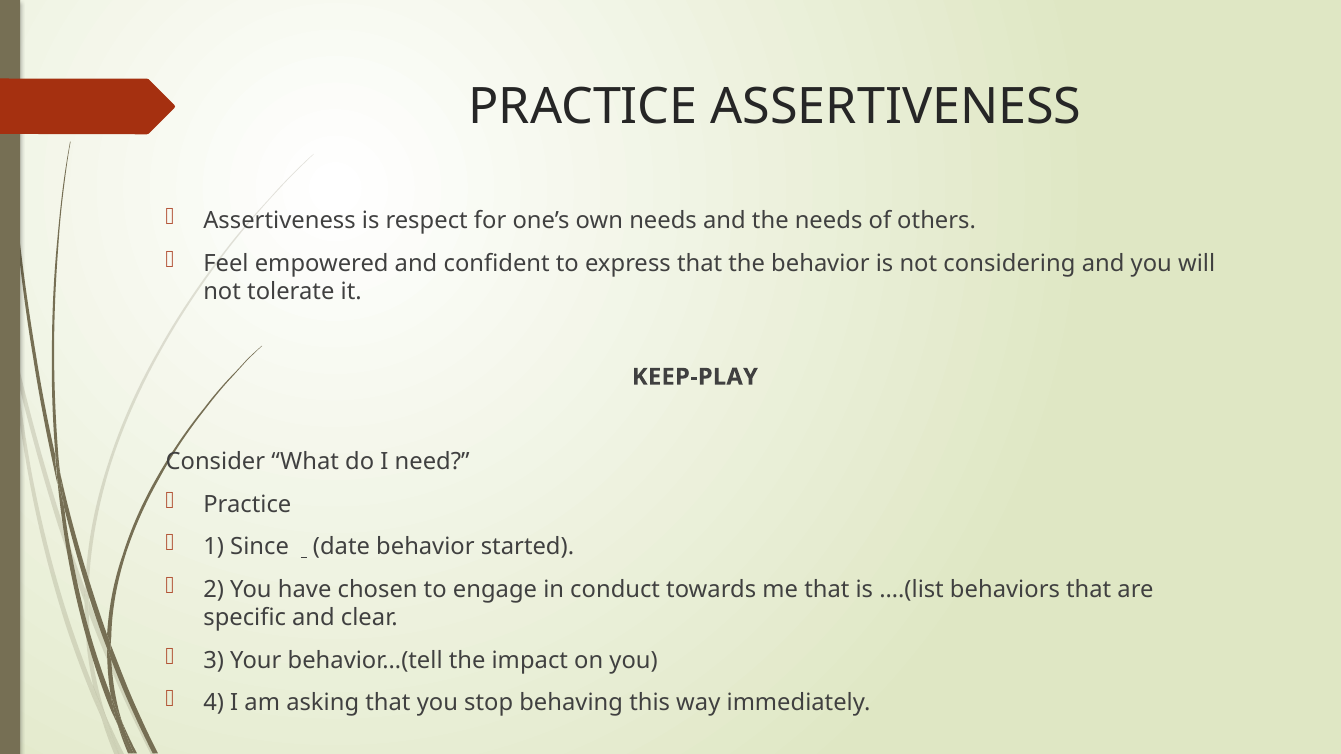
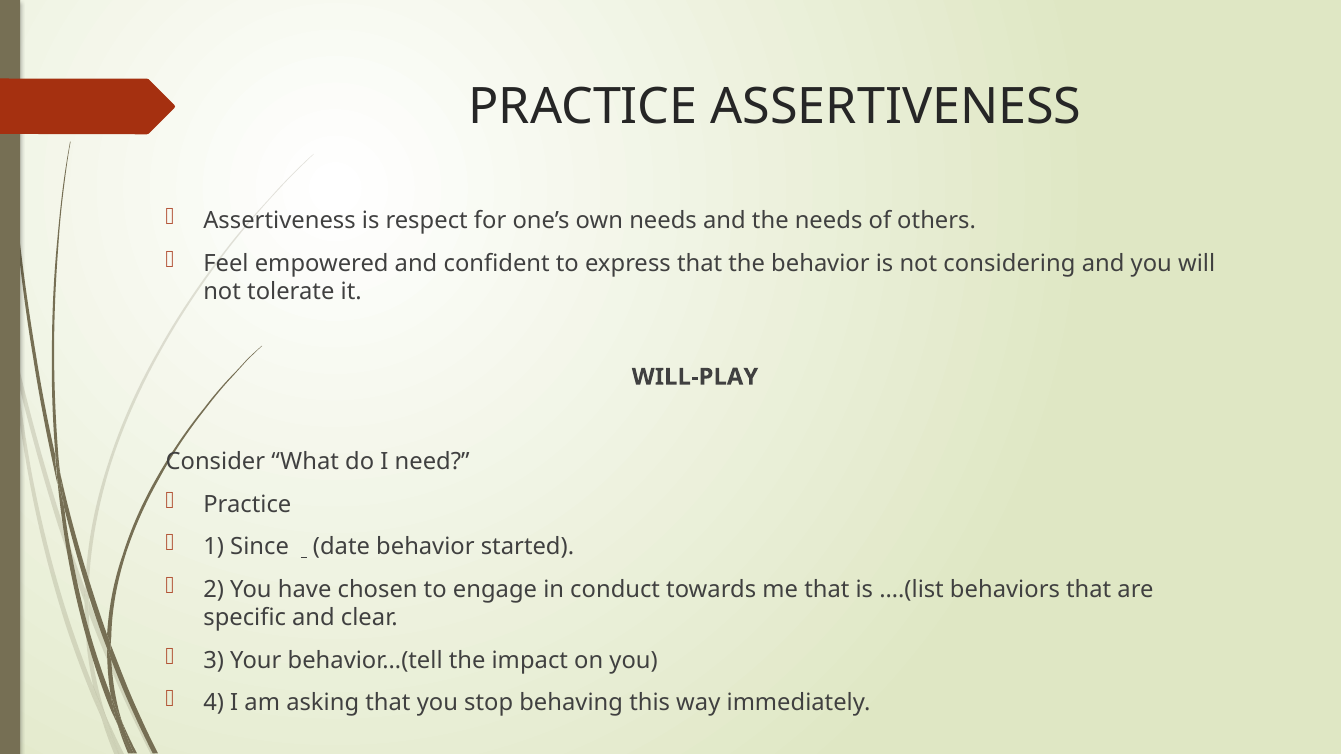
KEEP-PLAY: KEEP-PLAY -> WILL-PLAY (695, 377)
